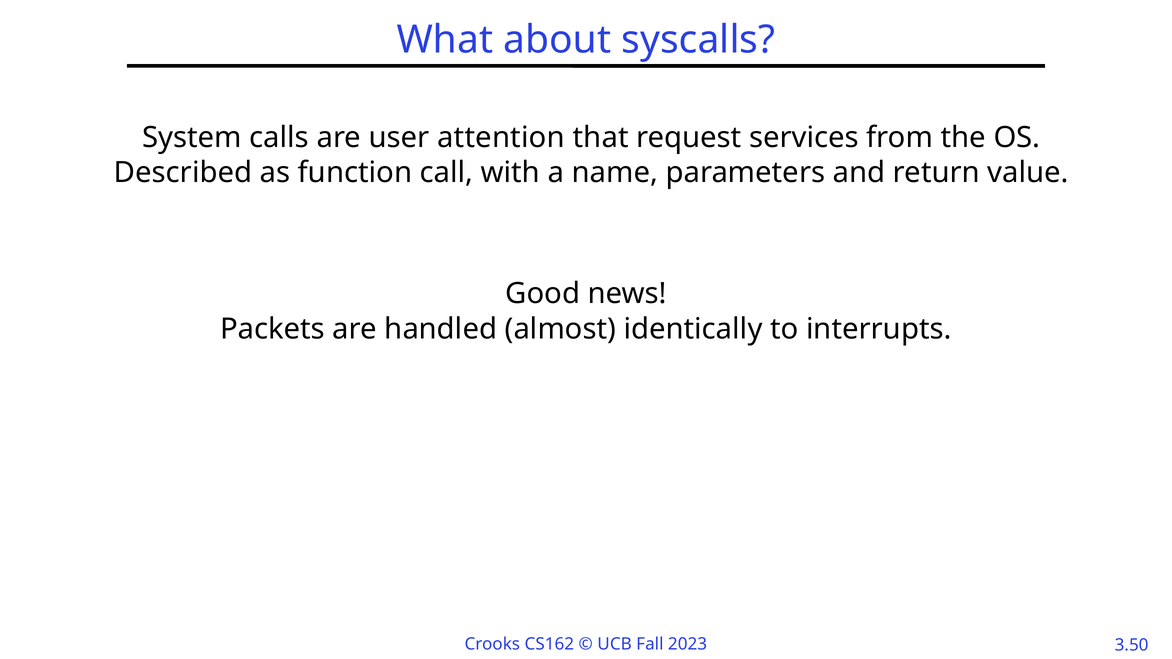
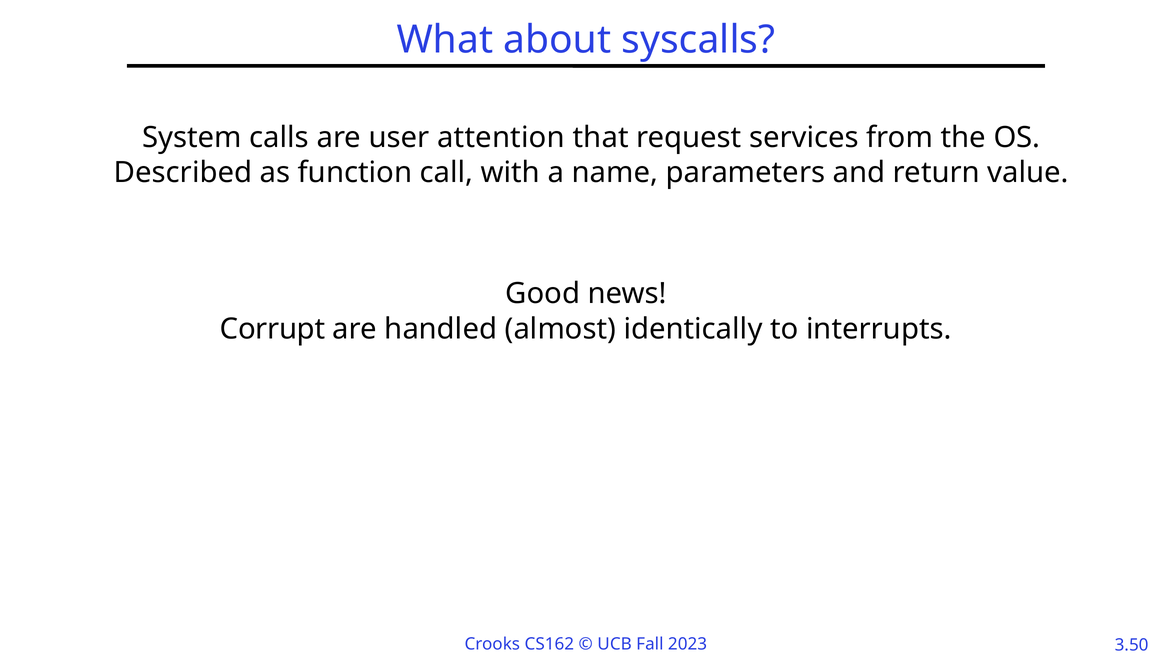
Packets: Packets -> Corrupt (273, 329)
